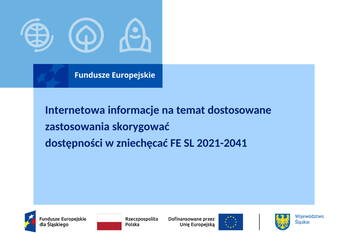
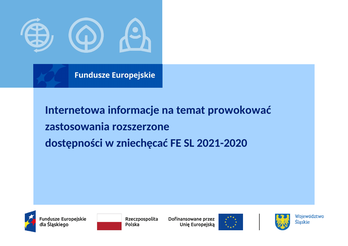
dostosowane: dostosowane -> prowokować (239, 110)
skorygować: skorygować -> rozszerzone (141, 127)
2021-2041: 2021-2041 -> 2021-2020 (222, 143)
